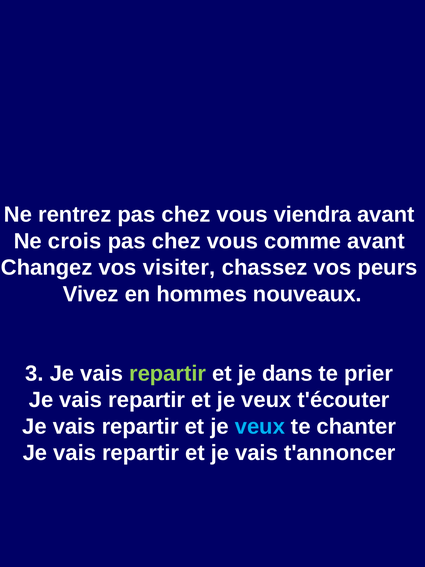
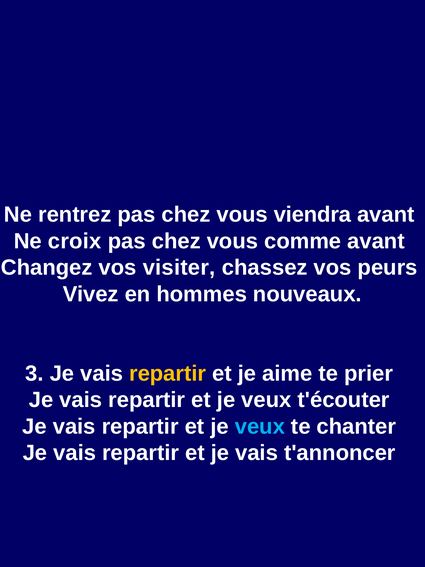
crois: crois -> croix (75, 241)
repartir colour: light green -> yellow (168, 373)
dans: dans -> aime (287, 373)
